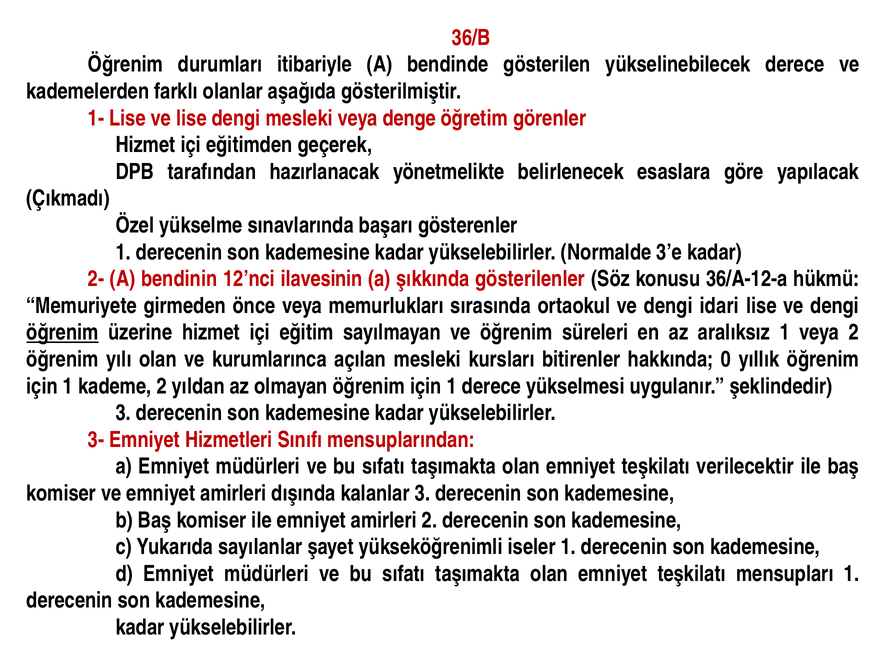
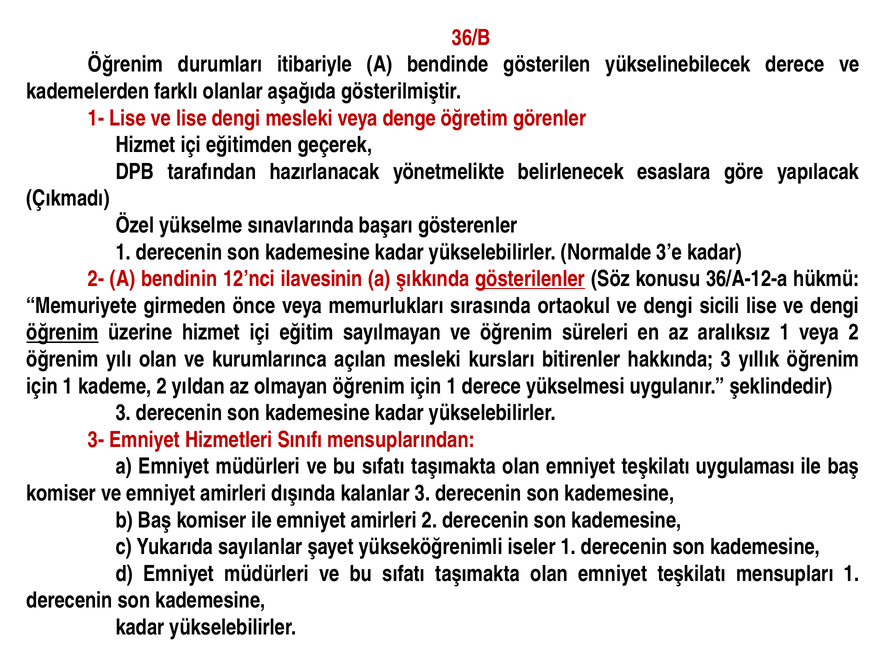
gösterilenler underline: none -> present (530, 279)
idari: idari -> sicili (720, 306)
hakkında 0: 0 -> 3 (726, 359)
verilecektir: verilecektir -> uygulaması (745, 466)
